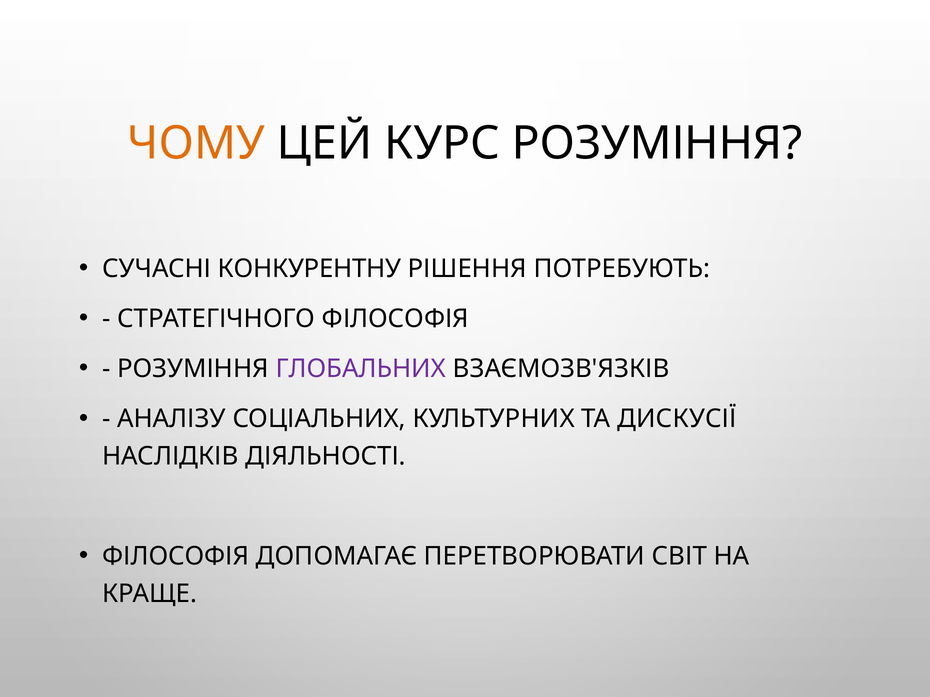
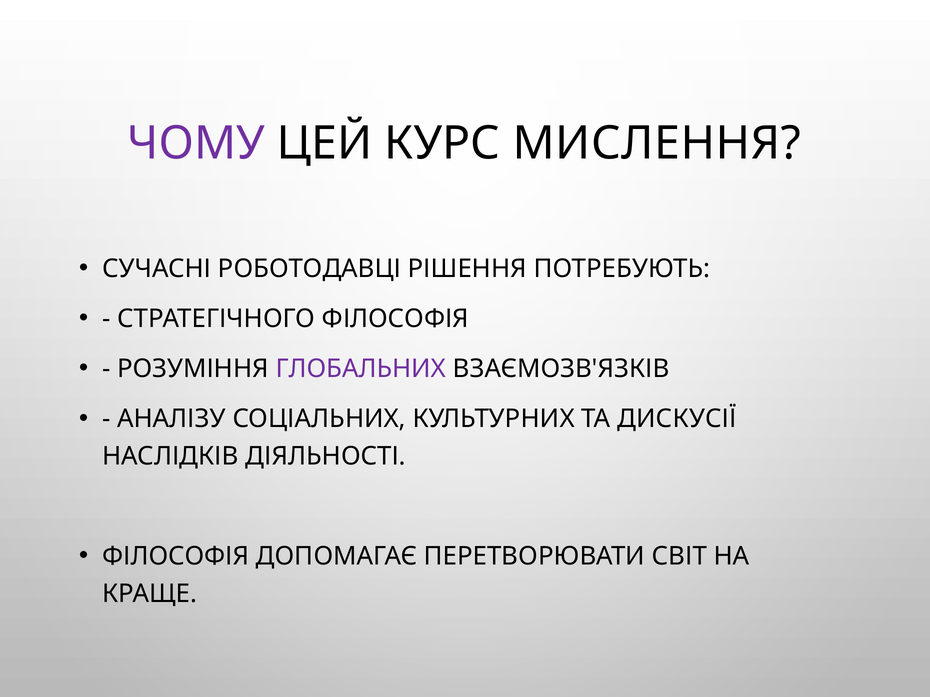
ЧОМУ colour: orange -> purple (196, 144)
КУРС РОЗУМІННЯ: РОЗУМІННЯ -> МИСЛЕННЯ (657, 144)
КОНКУРЕНТНУ: КОНКУРЕНТНУ -> РОБОТОДАВЦІ (309, 269)
